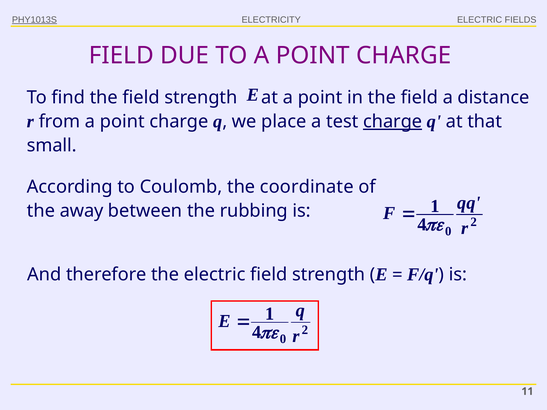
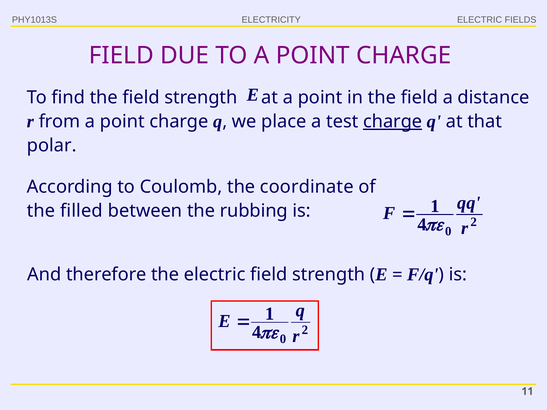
PHY1013S underline: present -> none (34, 20)
small: small -> polar (52, 146)
away: away -> filled (81, 211)
